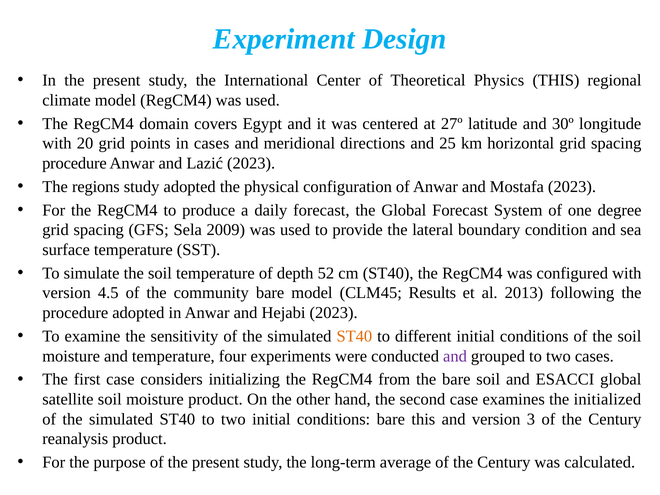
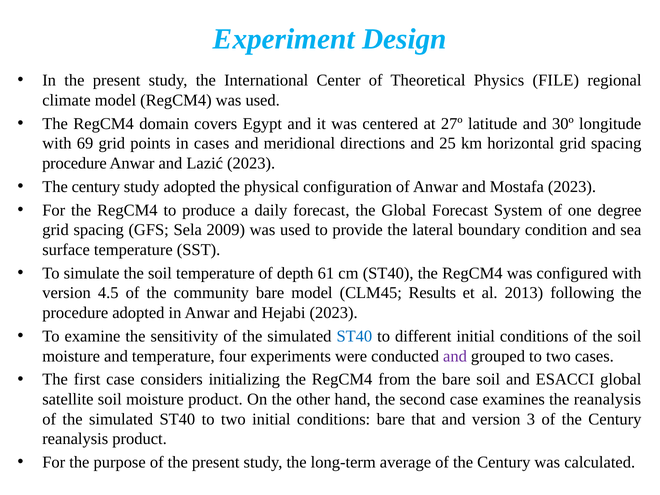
Physics THIS: THIS -> FILE (556, 80)
20: 20 -> 69 (85, 143)
regions: regions -> century (96, 187)
52: 52 -> 61 (326, 273)
ST40 colour: orange -> blue (354, 336)
the initialized: initialized -> reanalysis (607, 399)
bare this: this -> that (423, 419)
